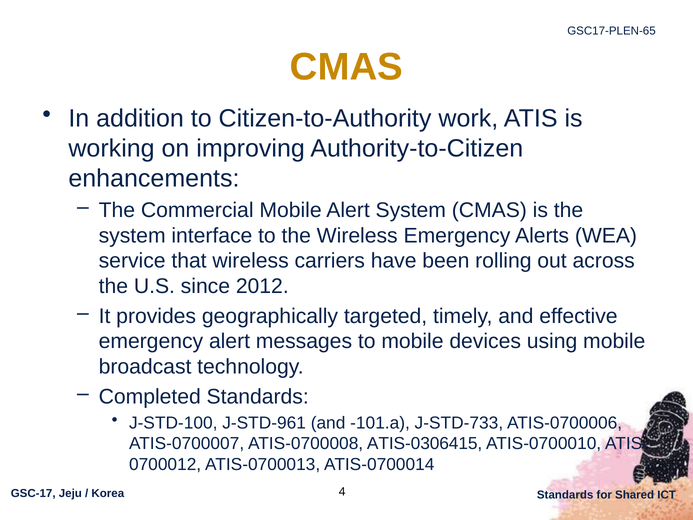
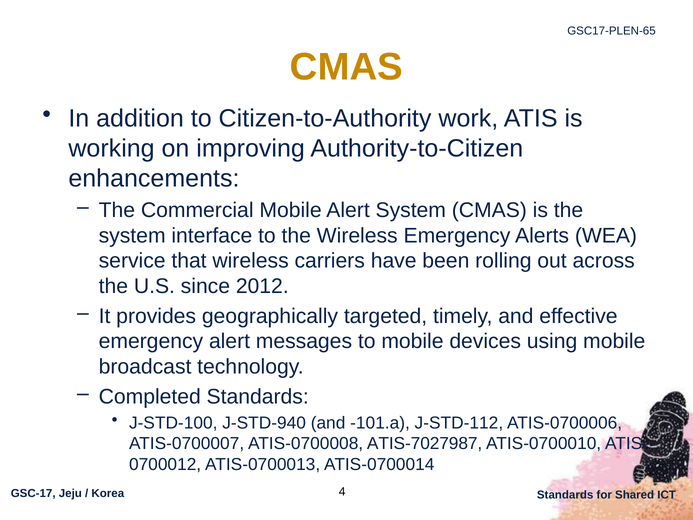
J-STD-961: J-STD-961 -> J-STD-940 (264, 423)
J-STD-733: J-STD-733 -> J-STD-112 (459, 423)
ATIS-0306415: ATIS-0306415 -> ATIS-7027987 (425, 443)
